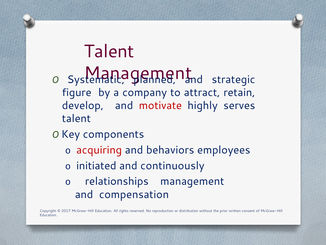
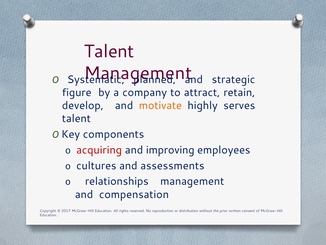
motivate colour: red -> orange (160, 105)
behaviors: behaviors -> improving (170, 150)
initiated: initiated -> cultures (96, 165)
continuously: continuously -> assessments (172, 165)
